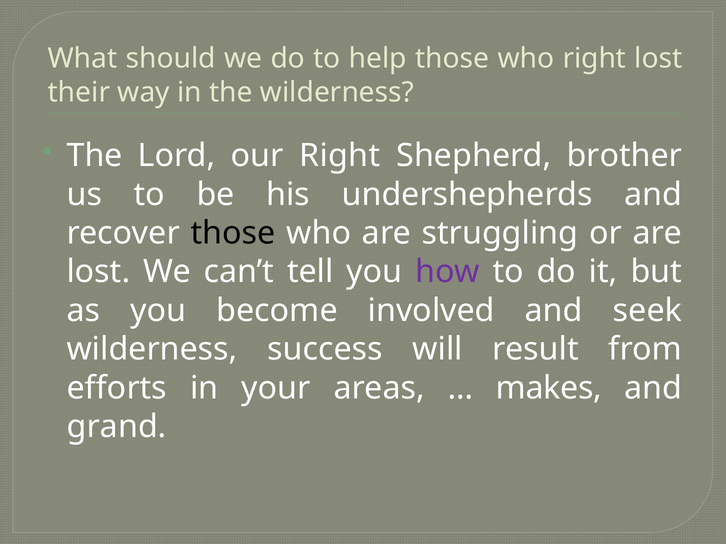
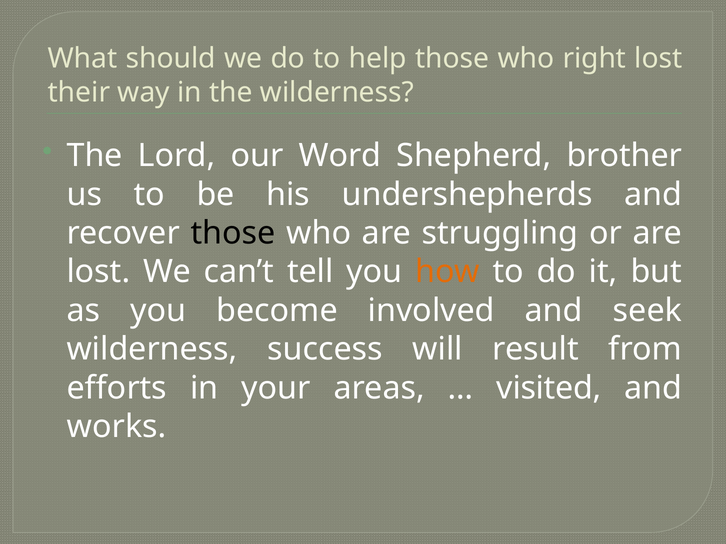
our Right: Right -> Word (340, 156)
how colour: purple -> orange (448, 272)
makes: makes -> visited (549, 388)
grand: grand -> works (117, 427)
